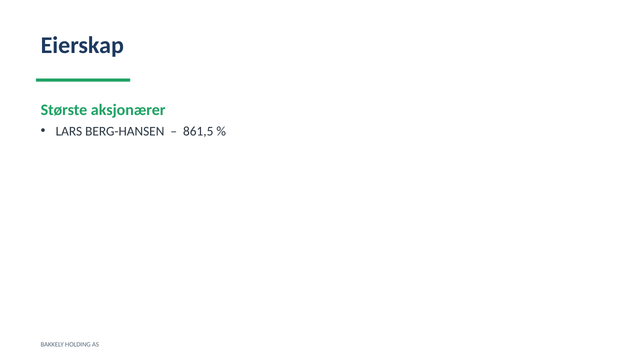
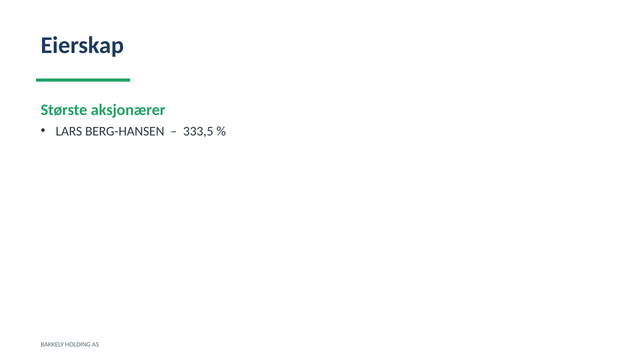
861,5: 861,5 -> 333,5 (198, 131)
